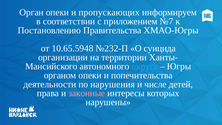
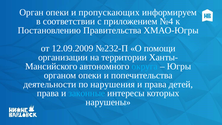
№7: №7 -> №4 (167, 21)
10.65.5948: 10.65.5948 -> 12.09.2009 (73, 48)
суицида: суицида -> помощи (160, 48)
и числе: числе -> права (155, 84)
законные colour: pink -> light blue (87, 93)
